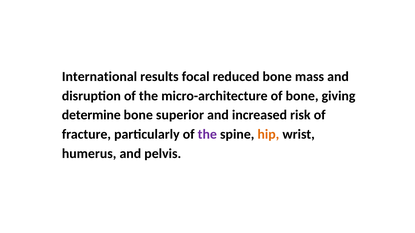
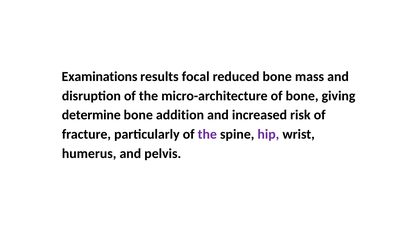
International: International -> Examinations (100, 77)
superior: superior -> addition (180, 115)
hip colour: orange -> purple (268, 135)
